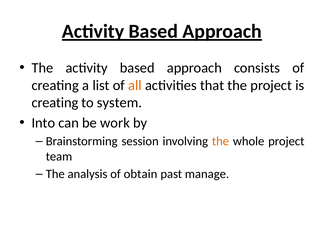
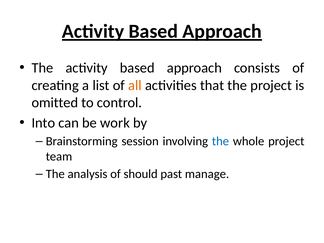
creating: creating -> omitted (55, 103)
system: system -> control (120, 103)
the colour: orange -> blue (220, 141)
obtain: obtain -> should (141, 174)
